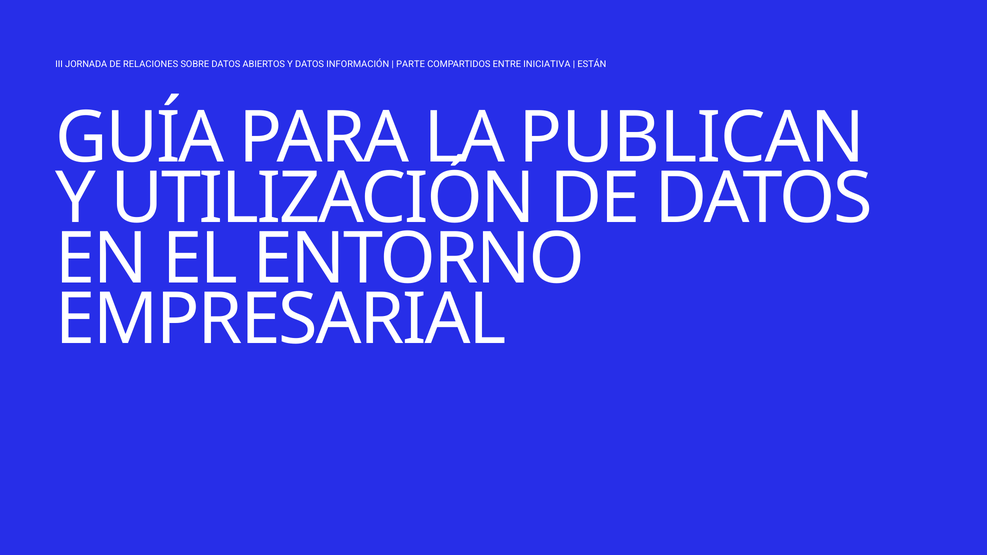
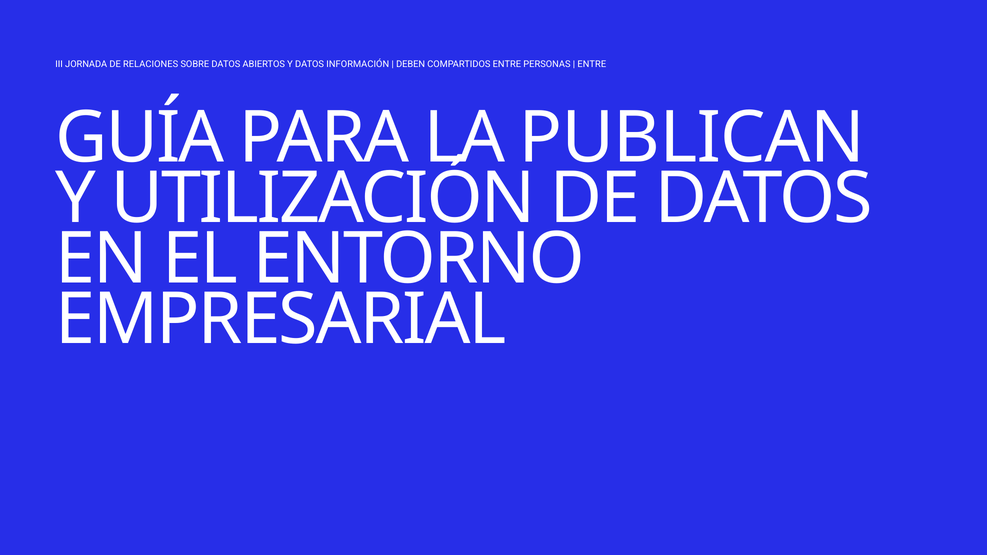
PARTE: PARTE -> DEBEN (411, 64)
INICIATIVA: INICIATIVA -> PERSONAS (547, 64)
ESTÁN: ESTÁN -> ENTRE (592, 64)
